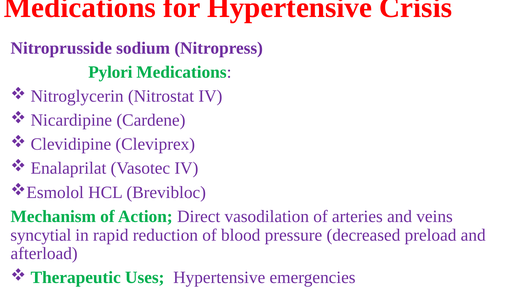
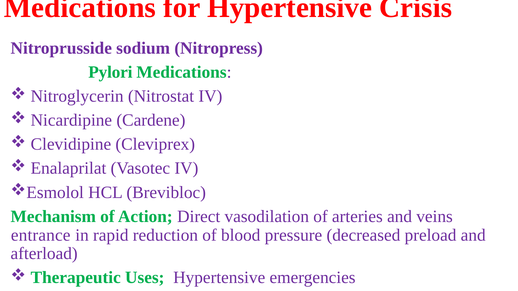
syncytial: syncytial -> entrance (41, 235)
